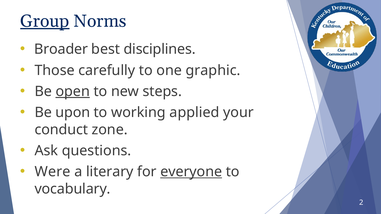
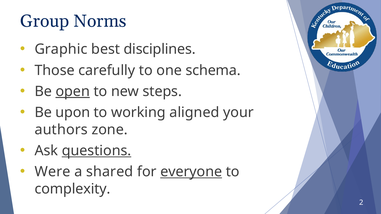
Group underline: present -> none (45, 21)
Broader: Broader -> Graphic (61, 49)
graphic: graphic -> schema (213, 70)
applied: applied -> aligned (194, 113)
conduct: conduct -> authors (61, 130)
questions underline: none -> present (97, 151)
literary: literary -> shared (110, 172)
vocabulary: vocabulary -> complexity (73, 189)
